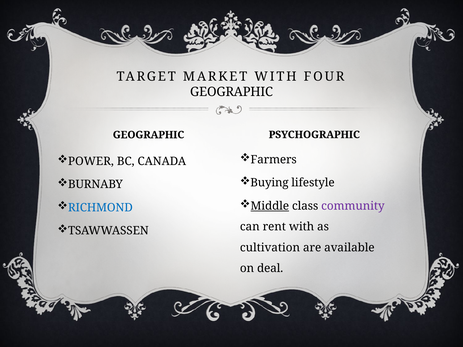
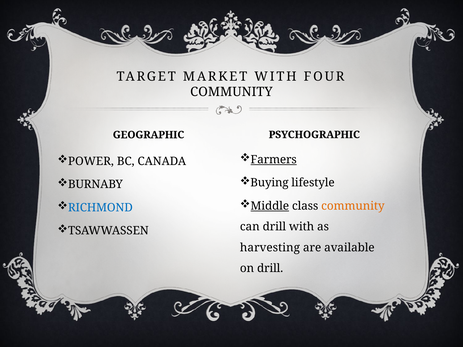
GEOGRAPHIC: GEOGRAPHIC -> COMMUNITY (231, 92)
Farmers underline: none -> present (274, 160)
community colour: purple -> orange (353, 206)
can rent: rent -> drill (274, 227)
cultivation: cultivation -> harvesting (270, 248)
on deal: deal -> drill (270, 269)
